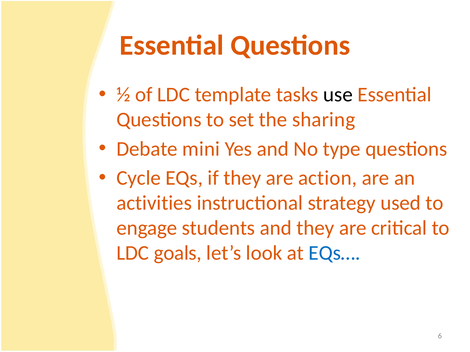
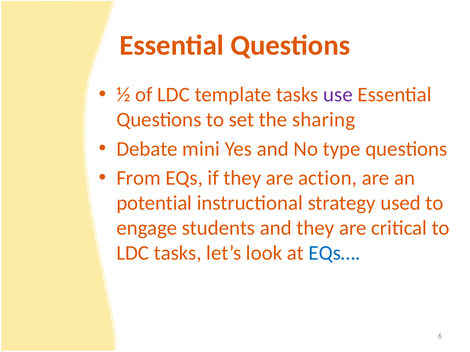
use colour: black -> purple (338, 95)
Cycle: Cycle -> From (139, 178)
activities: activities -> potential (154, 203)
LDC goals: goals -> tasks (178, 253)
